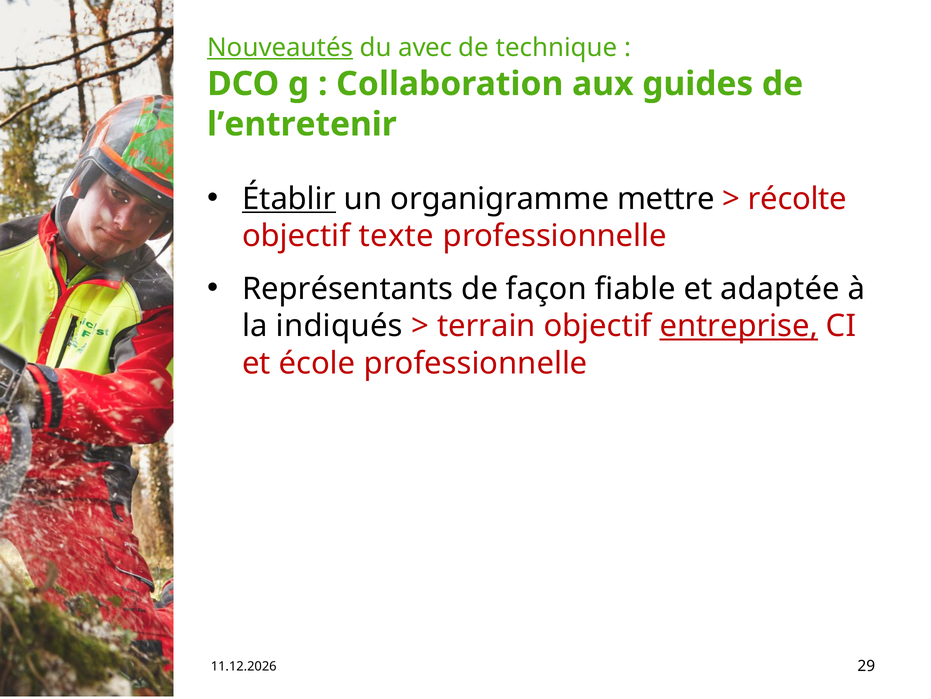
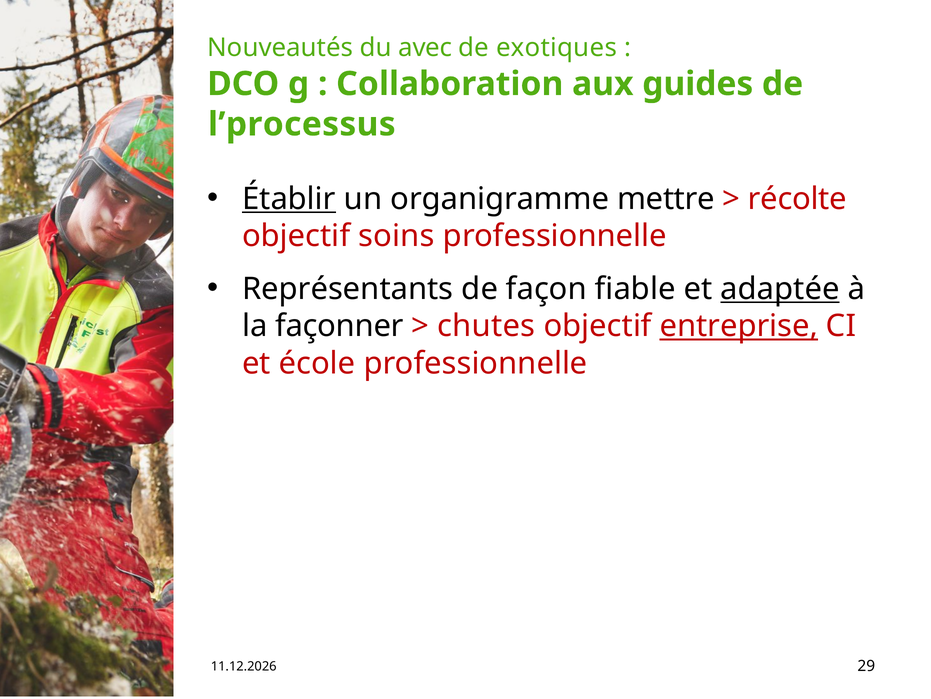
Nouveautés underline: present -> none (280, 48)
technique: technique -> exotiques (556, 48)
l’entretenir: l’entretenir -> l’processus (302, 124)
texte: texte -> soins (396, 236)
adaptée underline: none -> present (780, 289)
indiqués: indiqués -> façonner (340, 326)
terrain: terrain -> chutes (486, 326)
